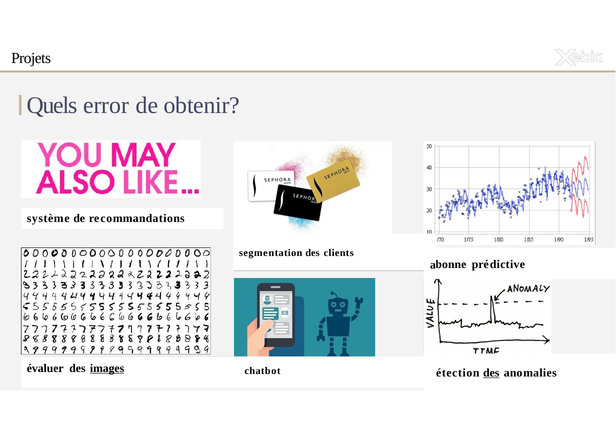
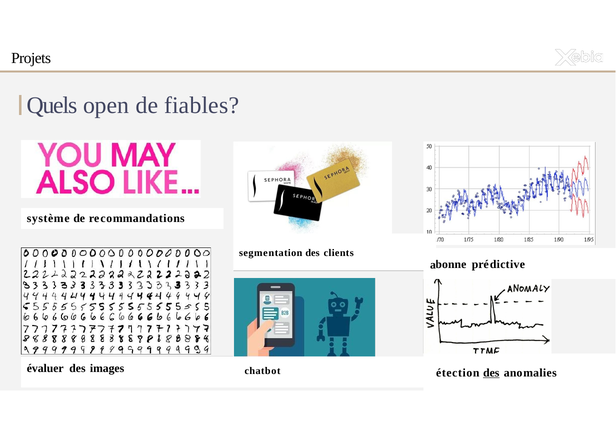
error: error -> open (106, 105)
obtenir: obtenir -> fiables (202, 105)
images underline: present -> none (107, 368)
